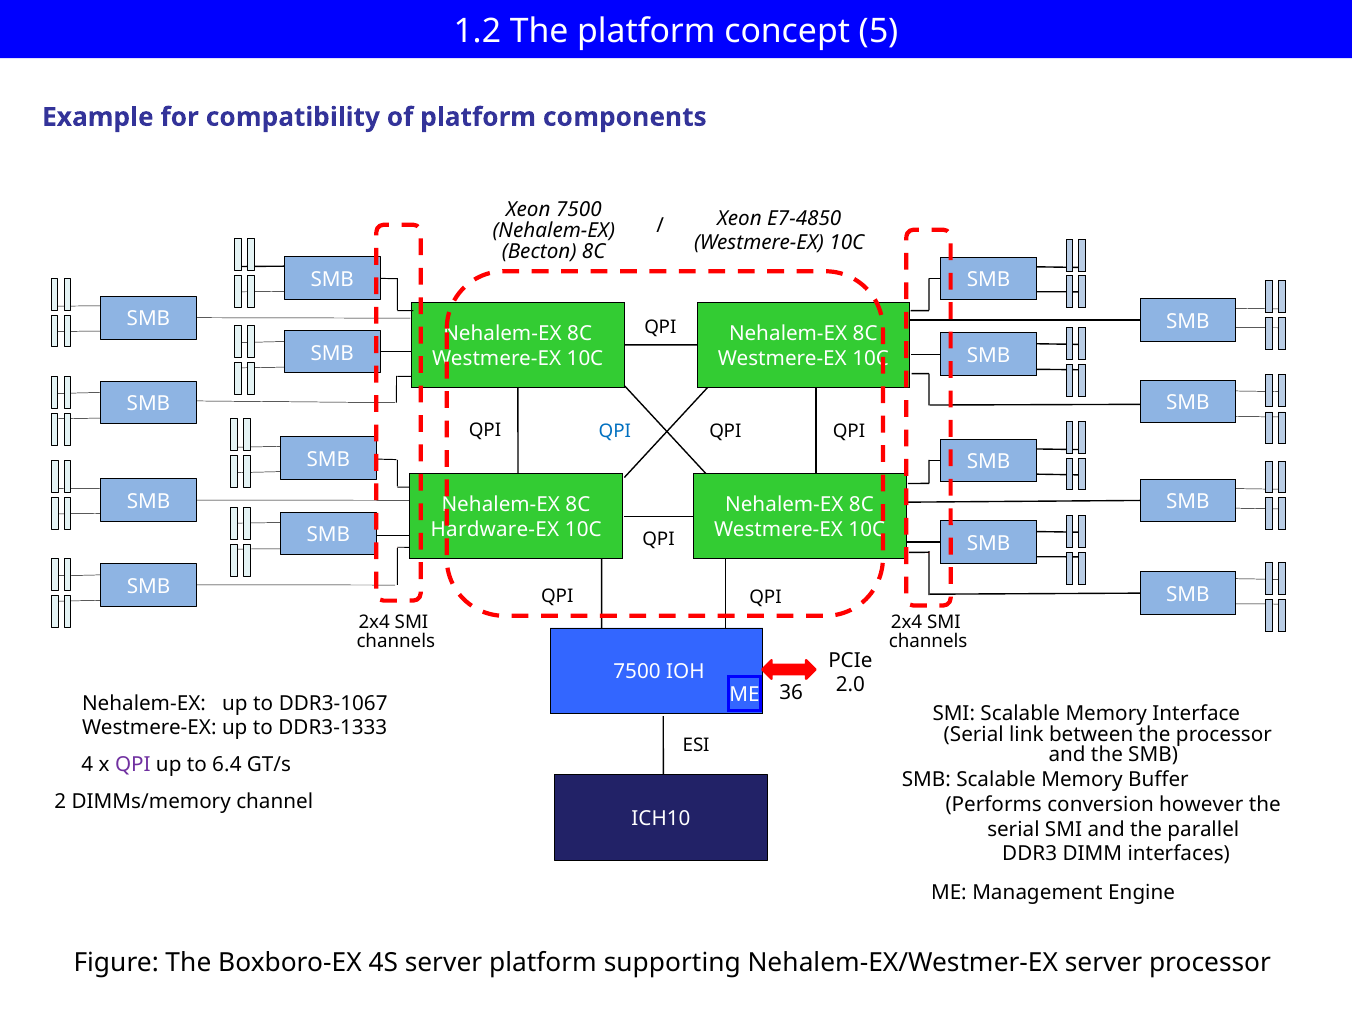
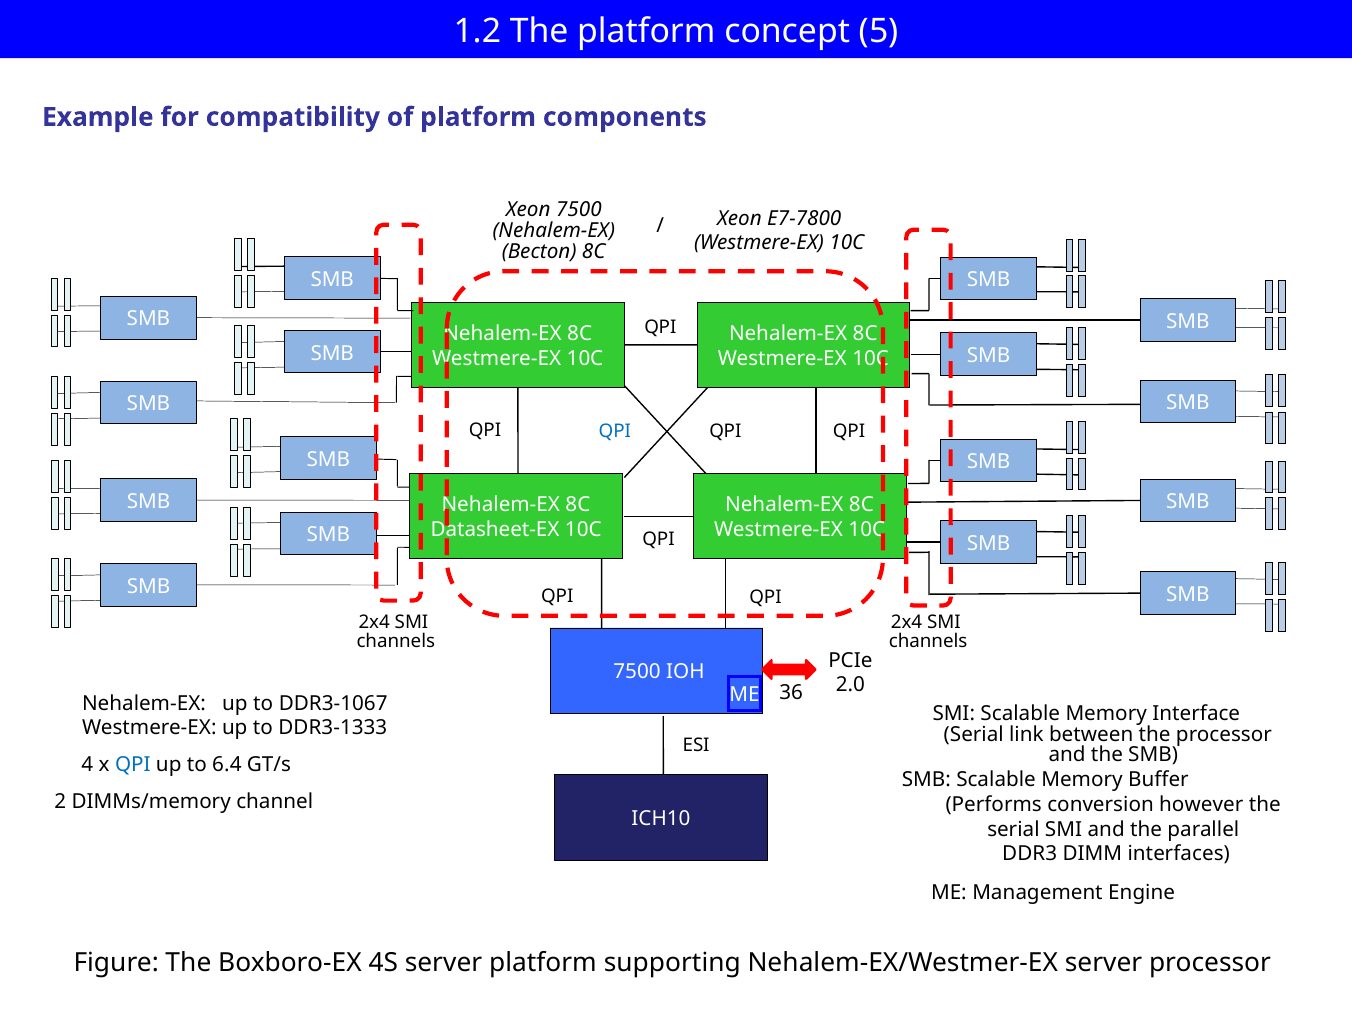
E7-4850: E7-4850 -> E7-7800 (804, 218)
Hardware-EX: Hardware-EX -> Datasheet-EX (495, 530)
QPI colour: purple -> blue (133, 765)
